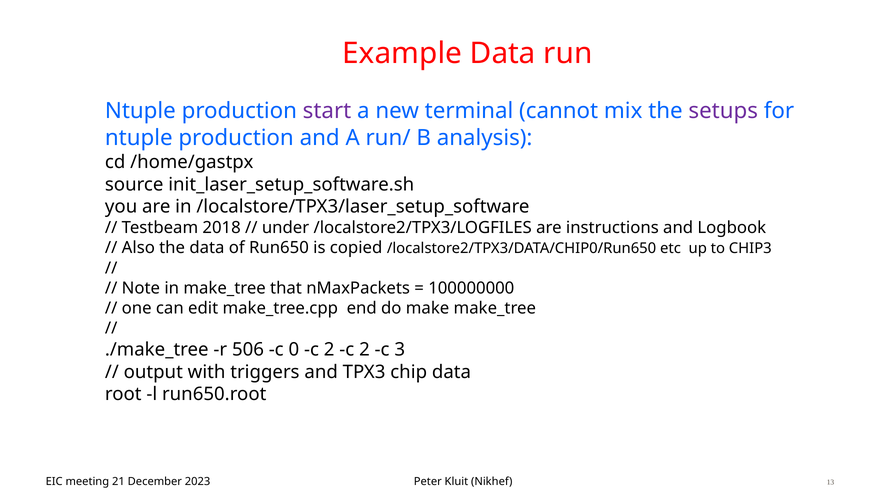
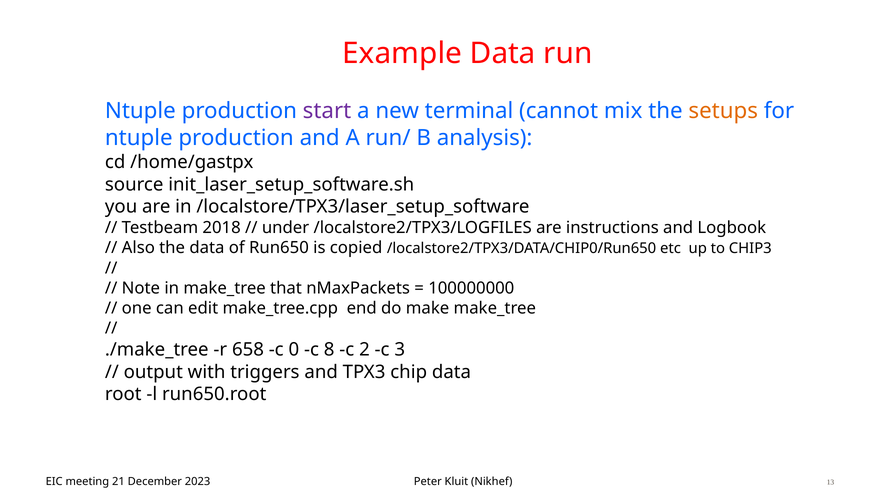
setups colour: purple -> orange (723, 111)
506: 506 -> 658 (248, 350)
0 c 2: 2 -> 8 (329, 350)
